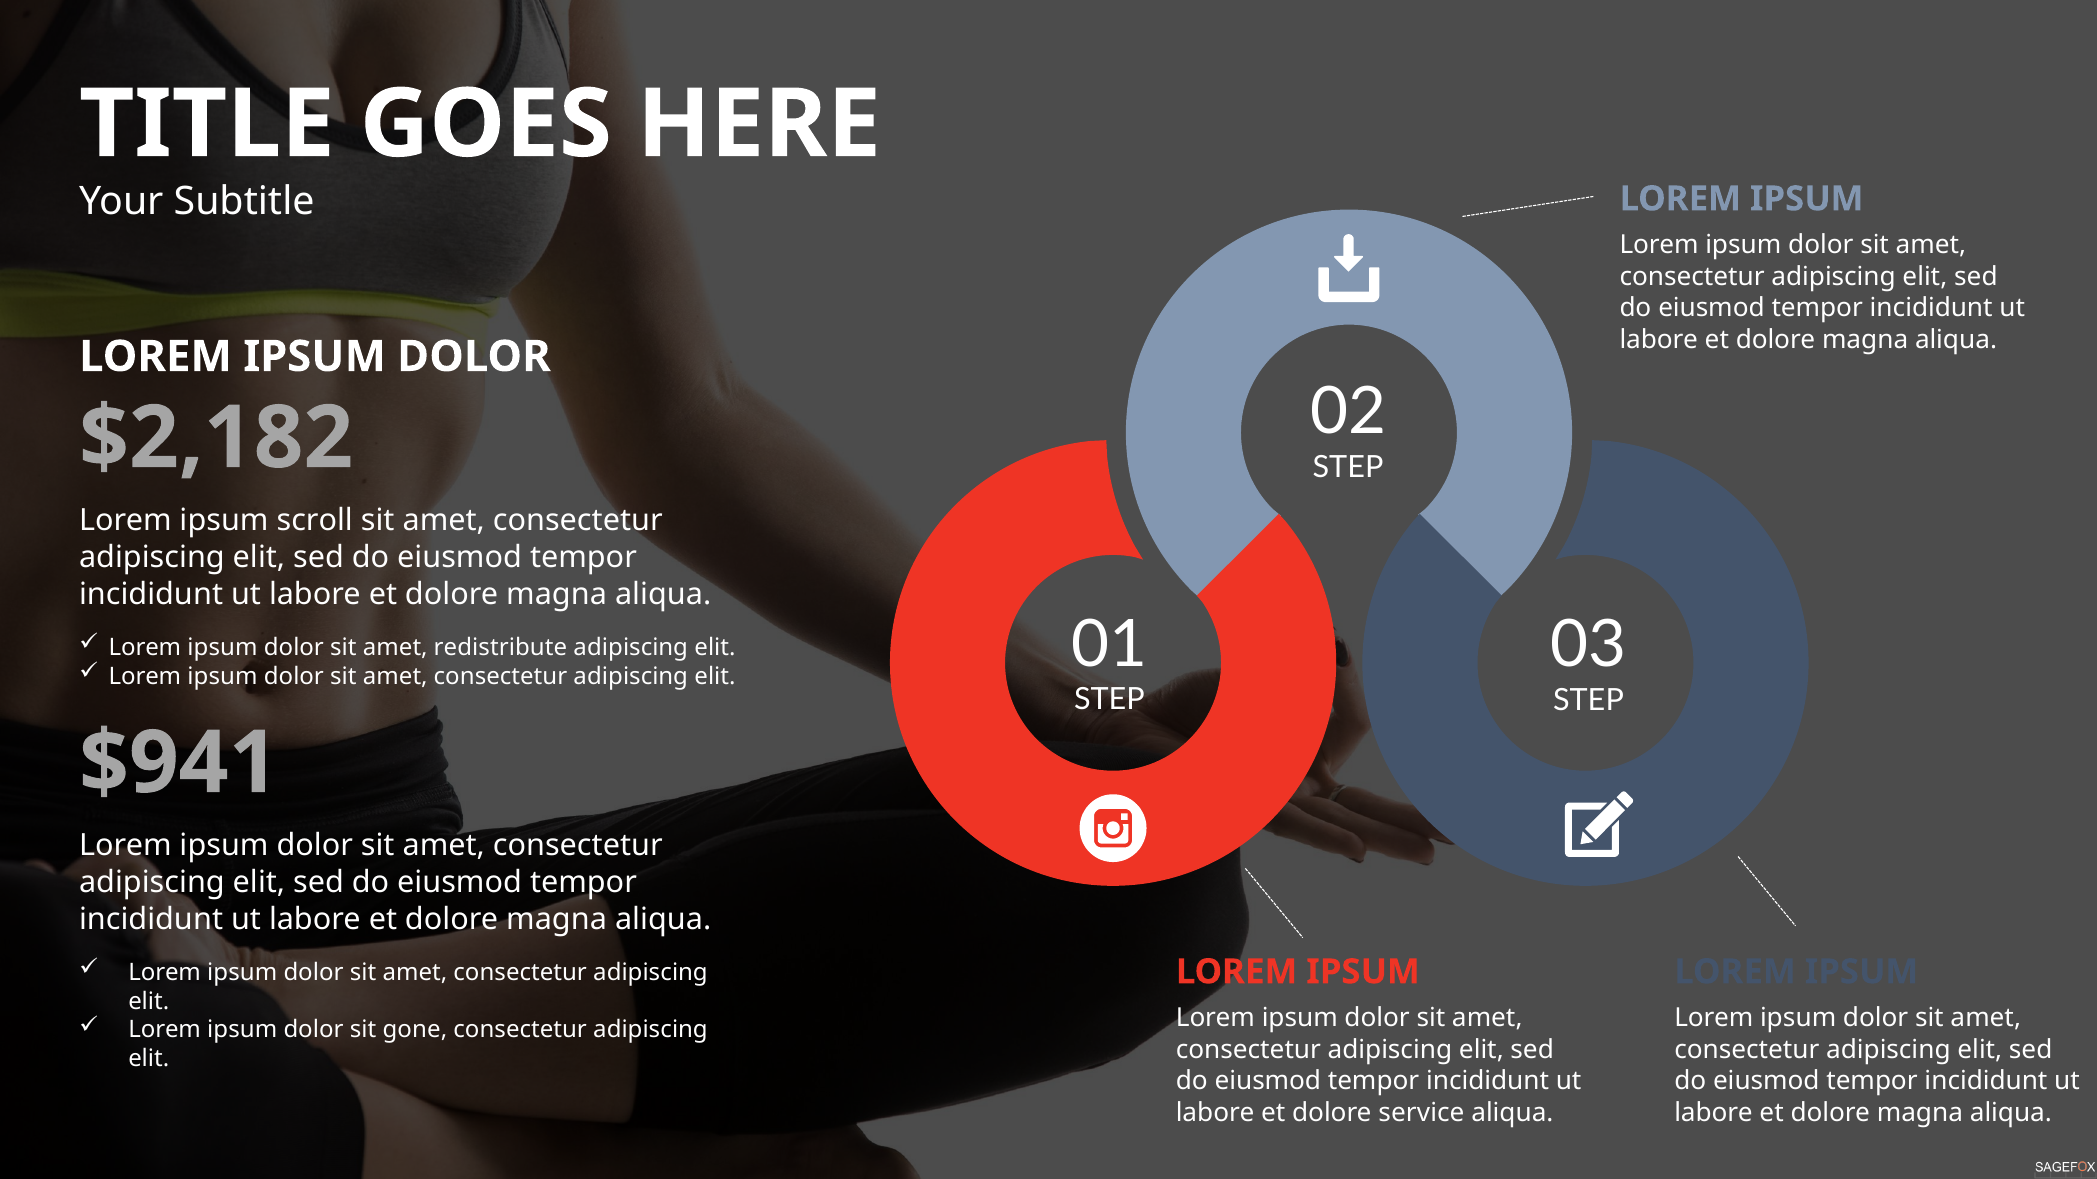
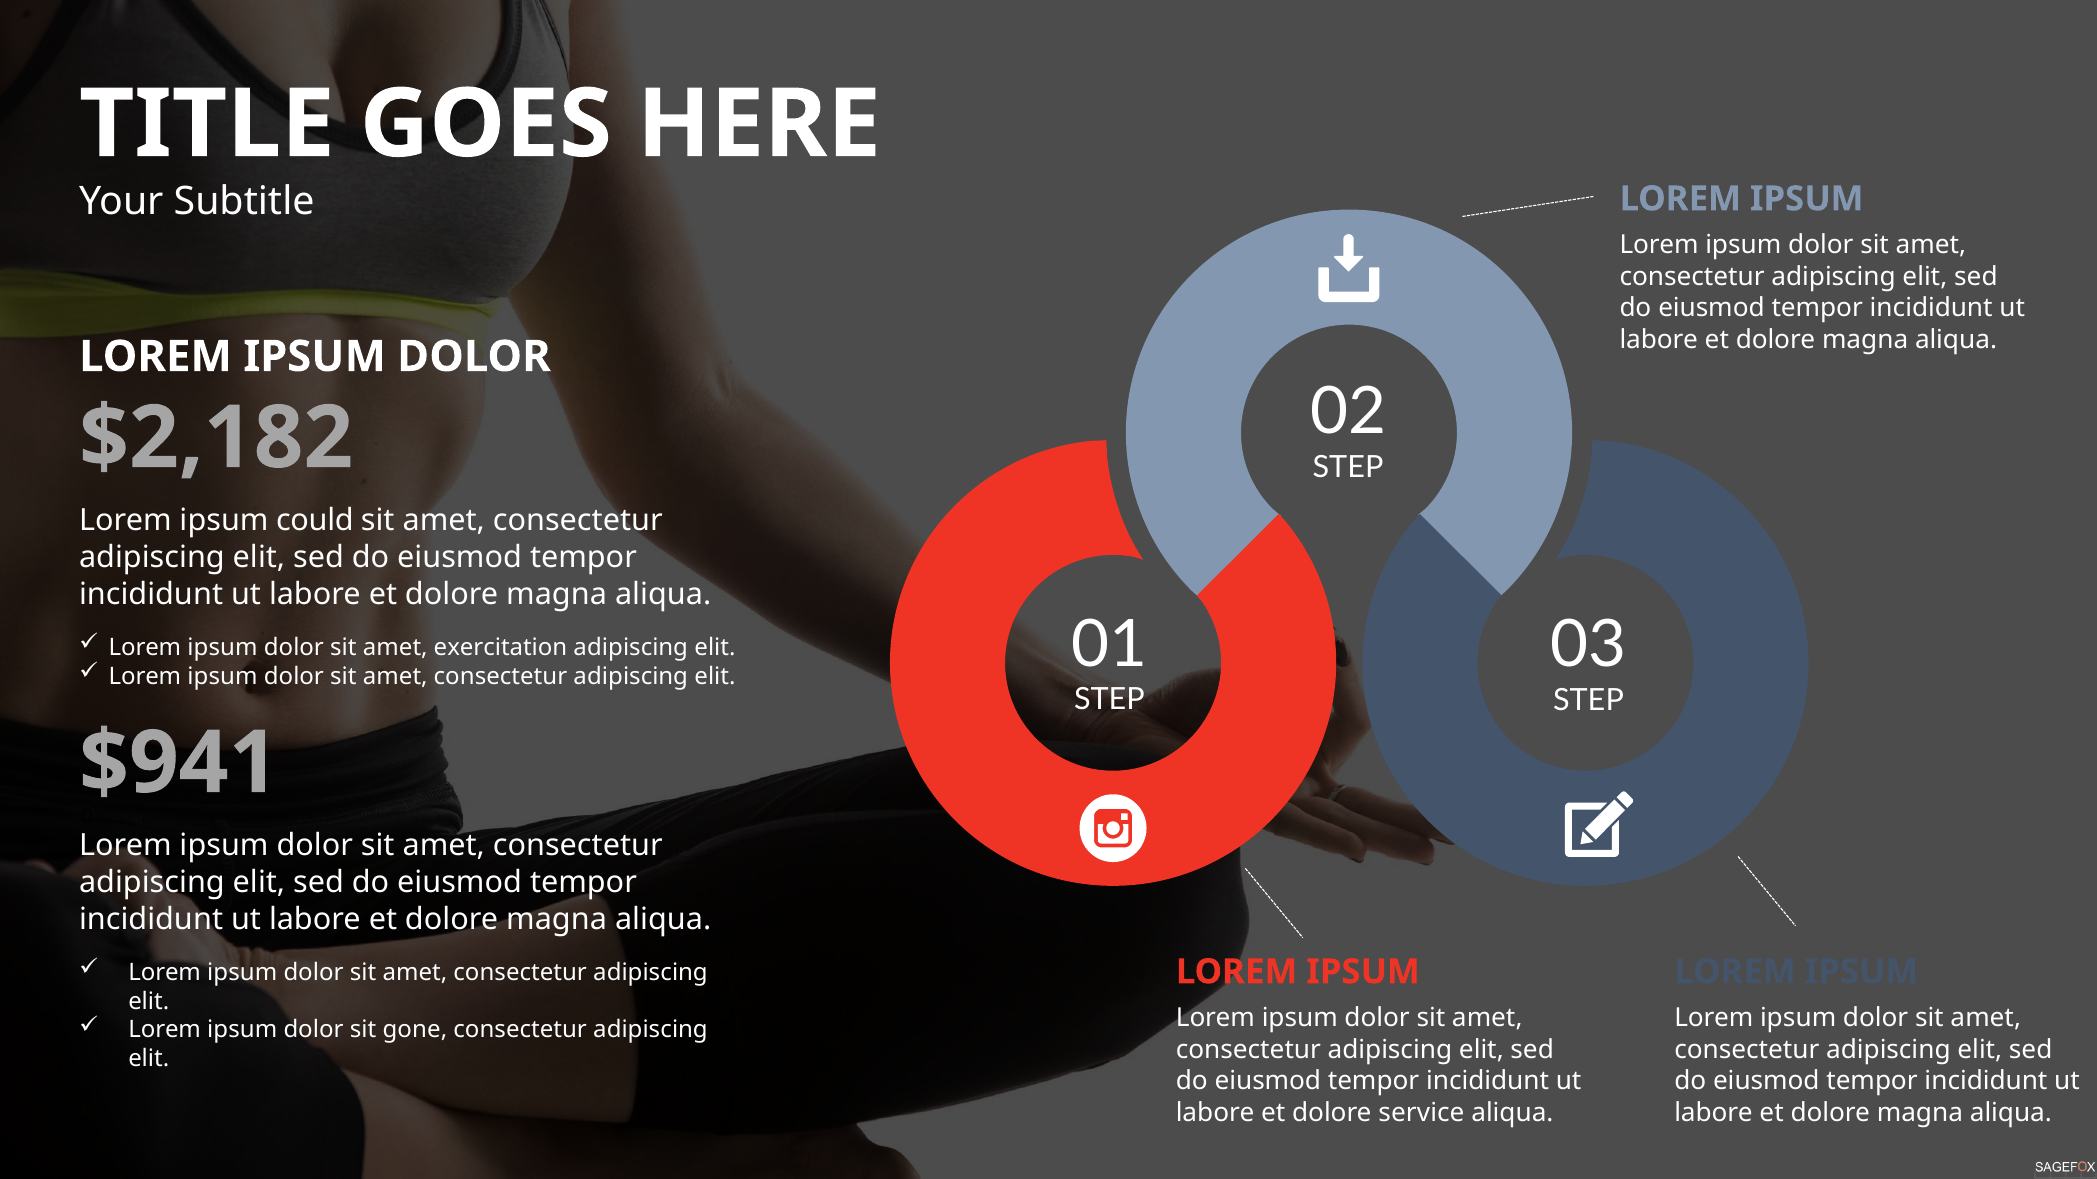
scroll: scroll -> could (315, 521)
redistribute: redistribute -> exercitation (500, 648)
